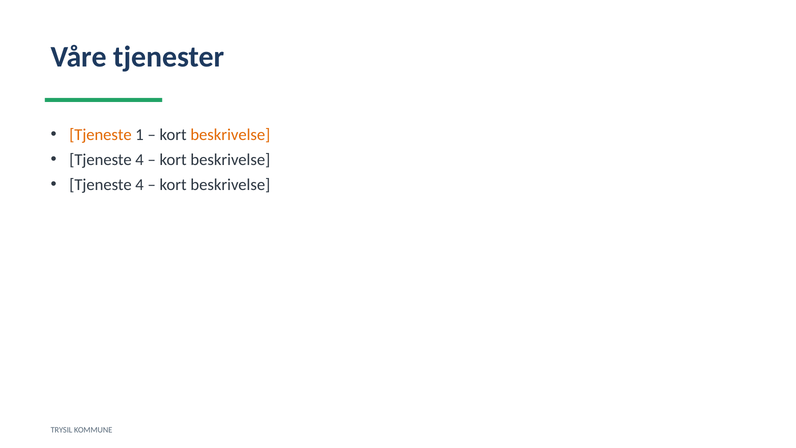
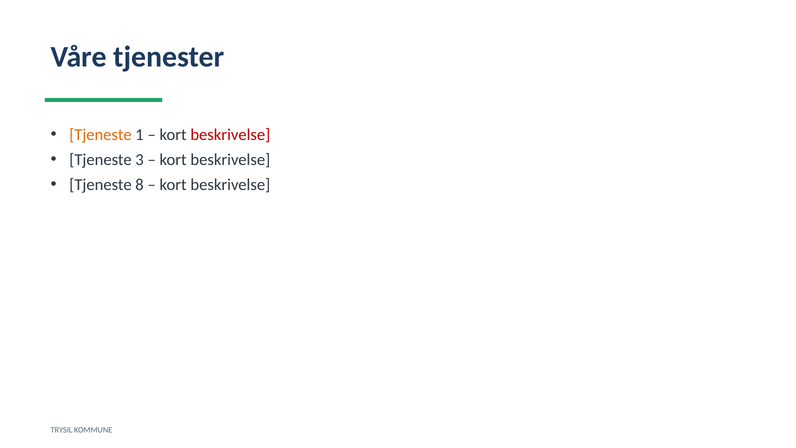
beskrivelse colour: orange -> red (230, 135)
4: 4 -> 3 (140, 160)
4: 4 -> 8 (140, 185)
